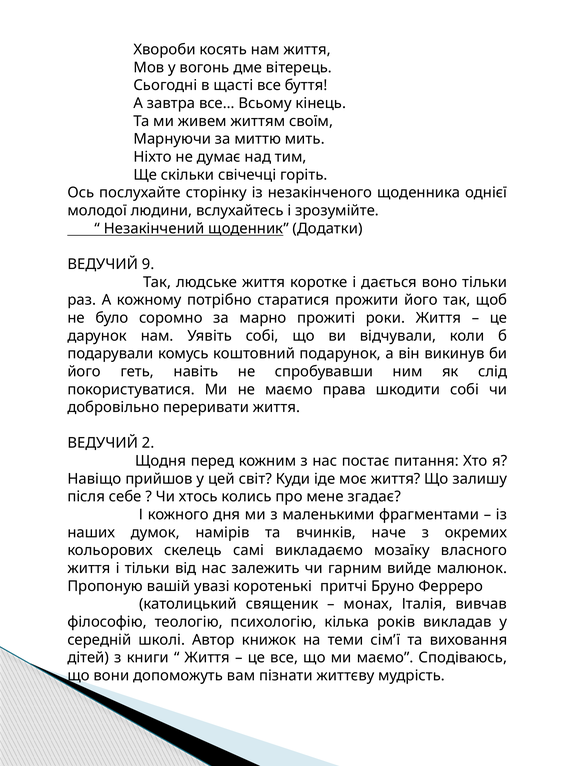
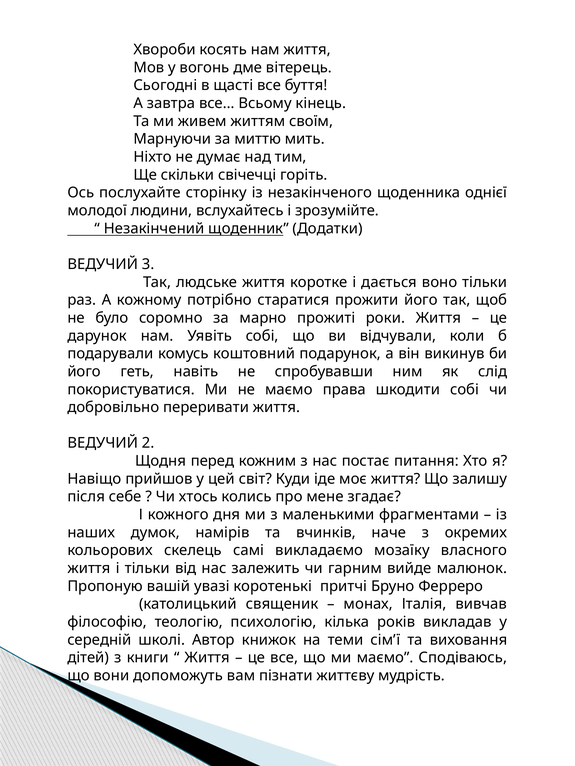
9: 9 -> 3 (148, 264)
